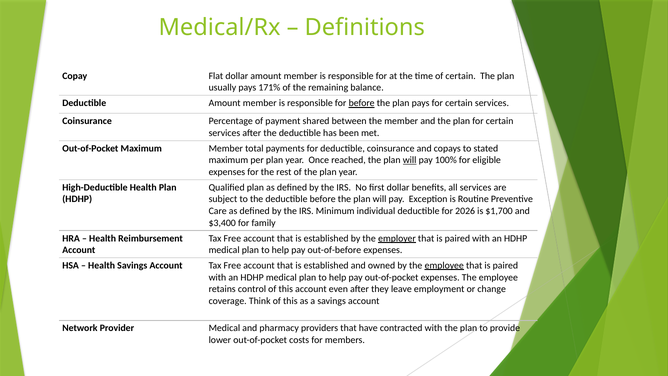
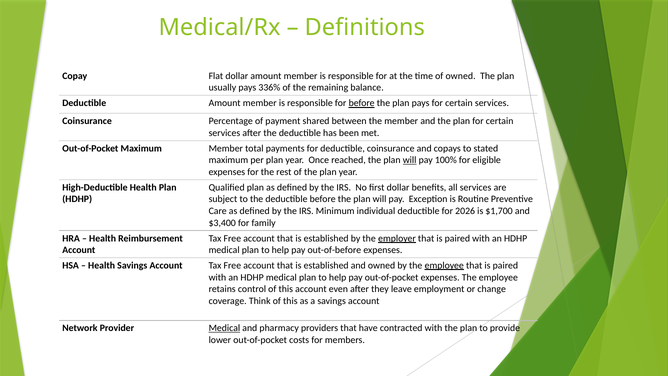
of certain: certain -> owned (461, 76)
171%: 171% -> 336% (269, 88)
Medical underline: none -> present (224, 328)
